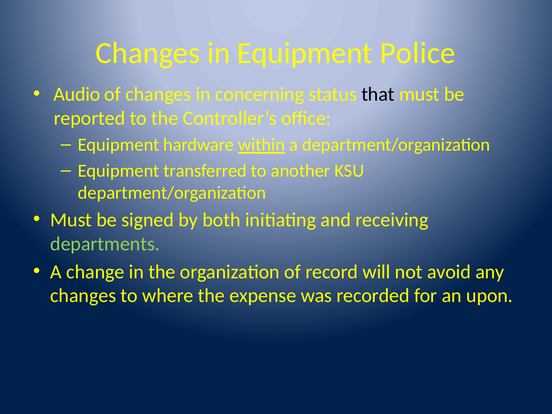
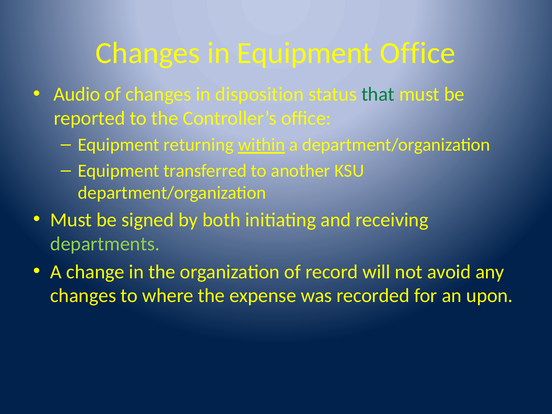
Equipment Police: Police -> Office (418, 53)
concerning: concerning -> disposition (260, 94)
that colour: black -> green (378, 94)
hardware: hardware -> returning (199, 145)
